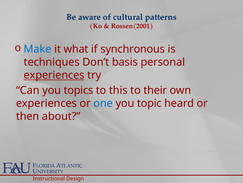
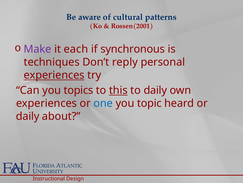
Make colour: blue -> purple (38, 49)
what: what -> each (76, 49)
basis: basis -> reply (125, 62)
this underline: none -> present (118, 90)
to their: their -> daily (155, 90)
then: then -> daily (28, 116)
